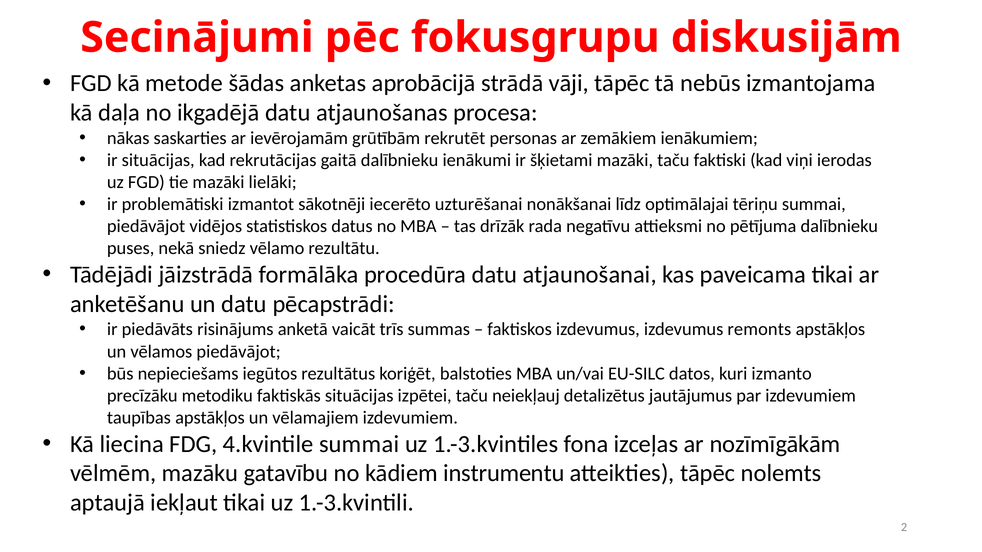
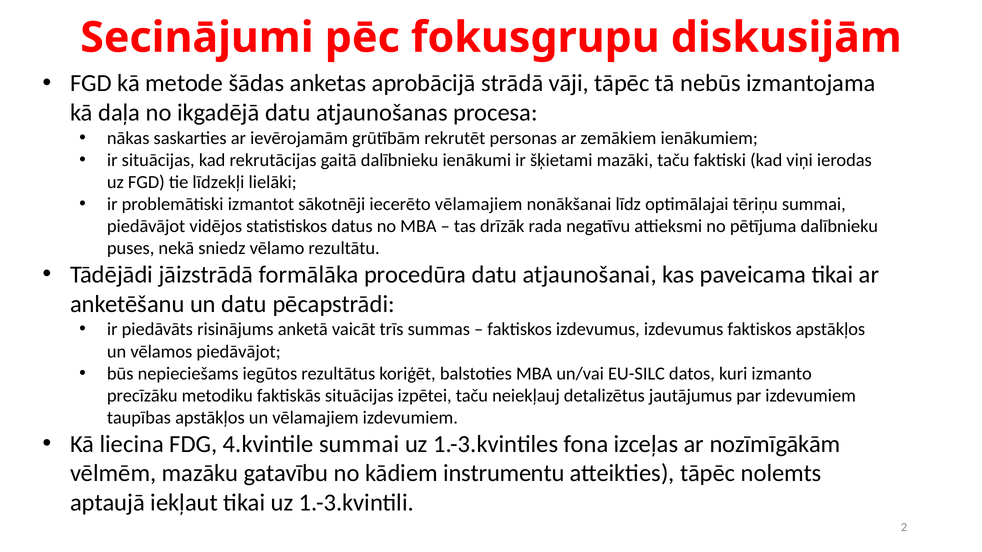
tie mazāki: mazāki -> līdzekļi (218, 182)
iecerēto uzturēšanai: uzturēšanai -> vēlamajiem (479, 204)
izdevumus remonts: remonts -> faktiskos (760, 330)
